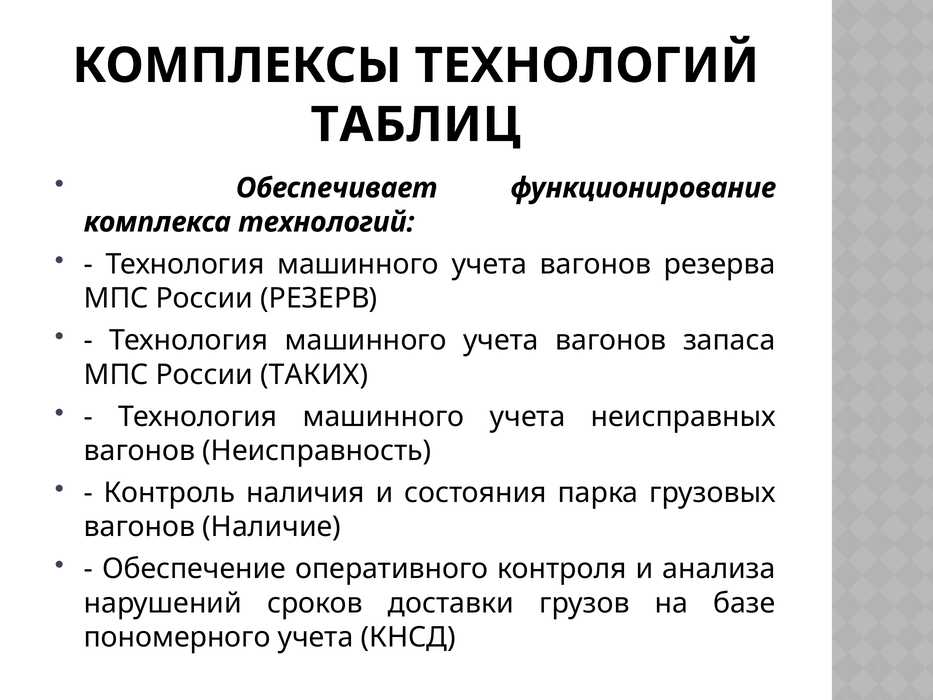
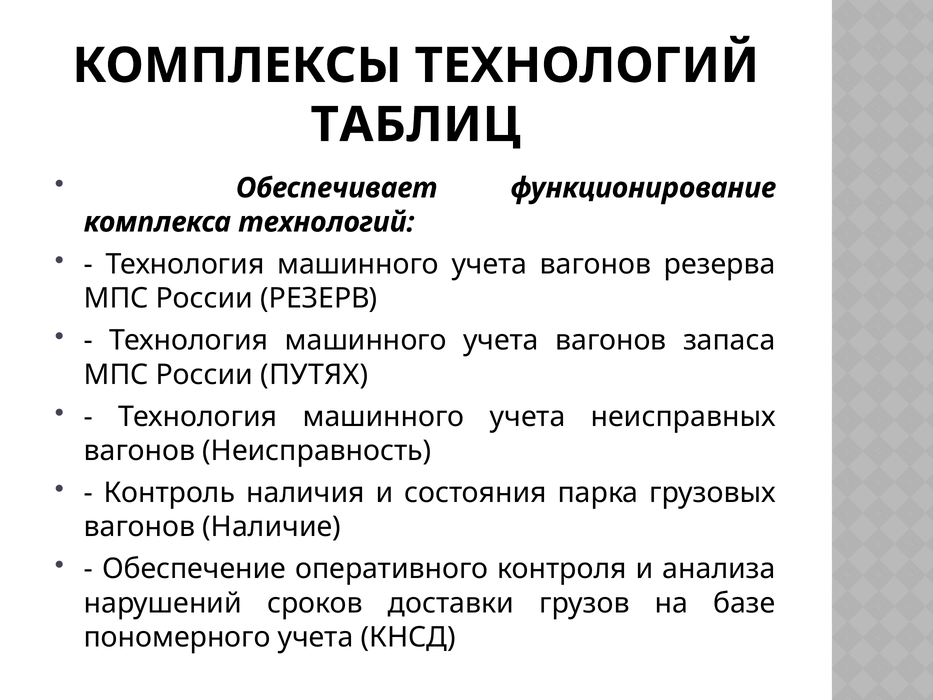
ТАКИХ: ТАКИХ -> ПУТЯХ (314, 374)
